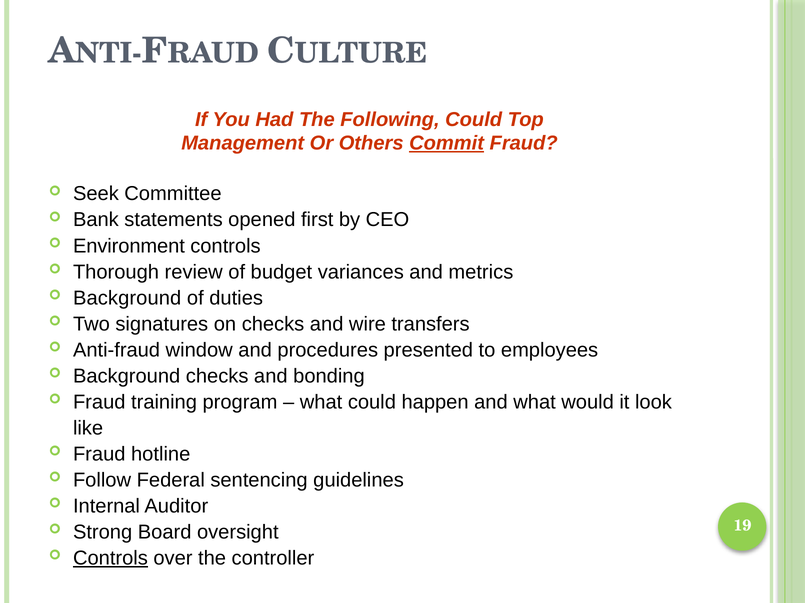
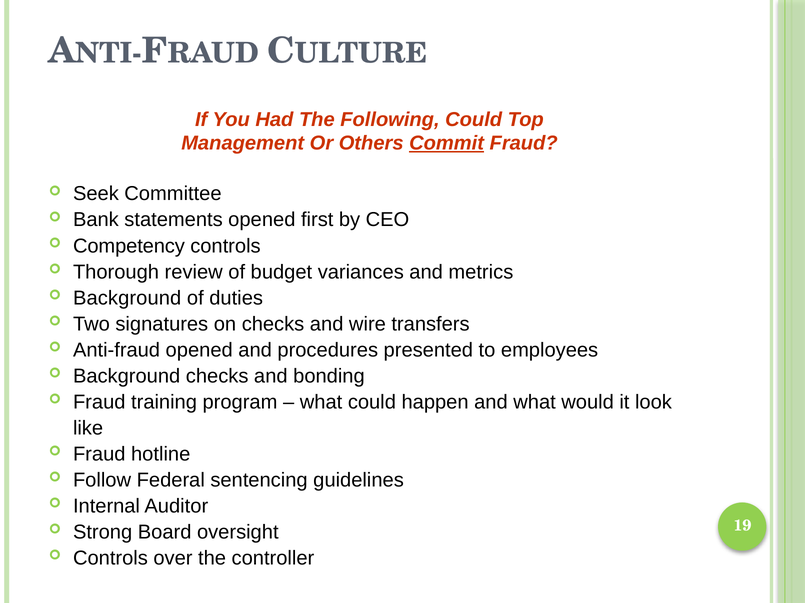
Environment: Environment -> Competency (129, 246)
Anti-fraud window: window -> opened (199, 350)
Controls underline: present -> none (110, 559)
